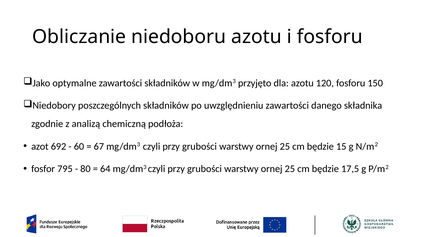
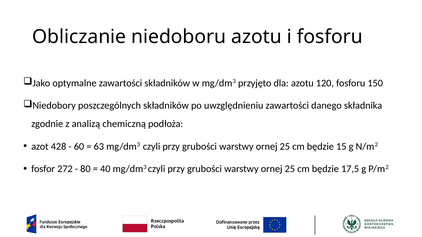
692: 692 -> 428 (59, 147)
67: 67 -> 63 (99, 147)
795: 795 -> 272 (65, 169)
64: 64 -> 40 (105, 169)
